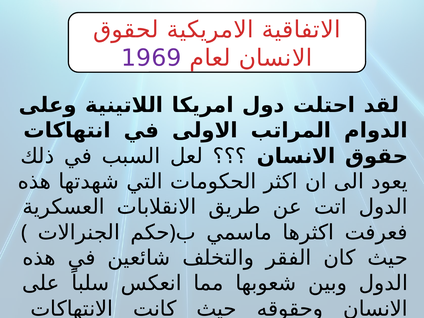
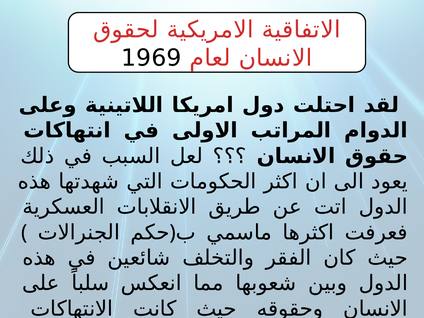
1969 colour: purple -> black (151, 58)
